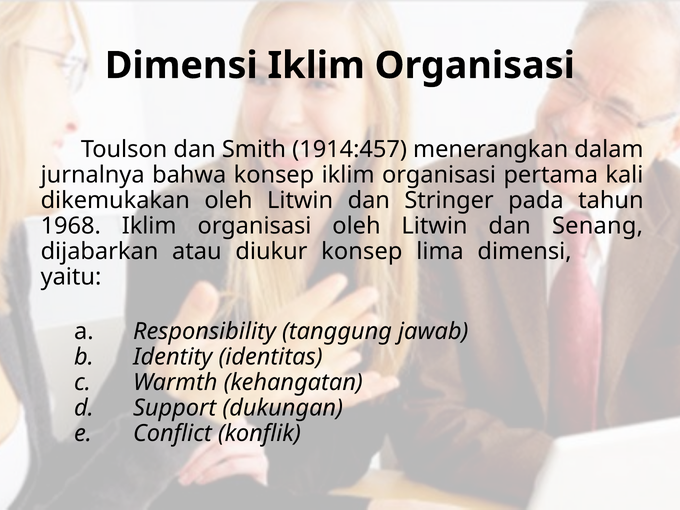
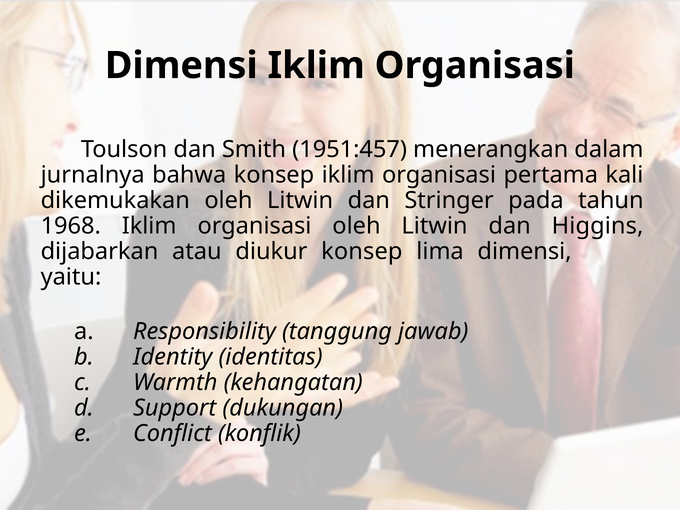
1914:457: 1914:457 -> 1951:457 (350, 150)
Senang: Senang -> Higgins (598, 226)
